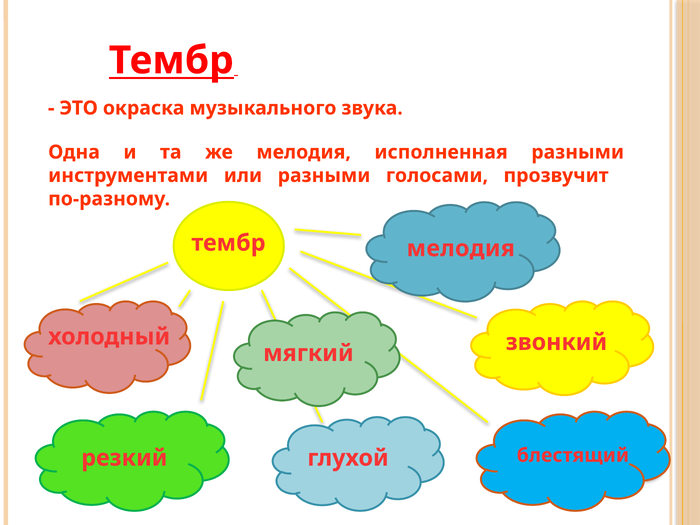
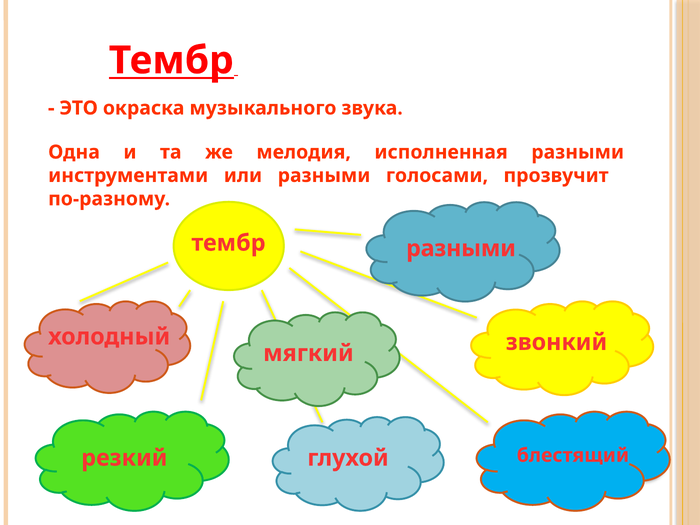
мелодия: мелодия -> разными (461, 248)
